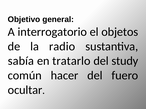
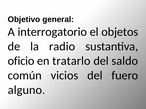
sabía: sabía -> oficio (21, 61)
study: study -> saldo (125, 61)
hacer: hacer -> vicios (64, 76)
ocultar: ocultar -> alguno (25, 90)
